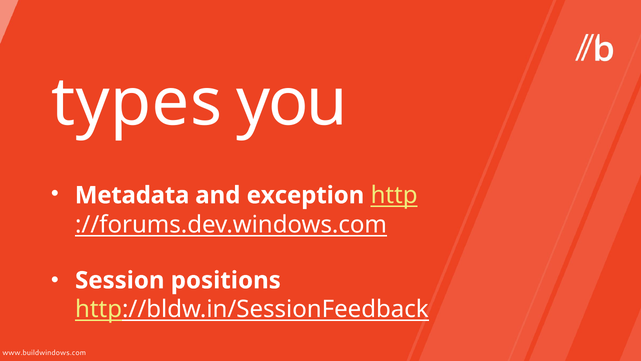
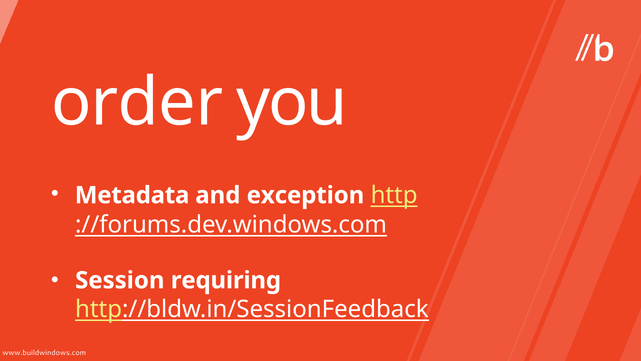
types: types -> order (137, 103)
positions: positions -> requiring (226, 280)
